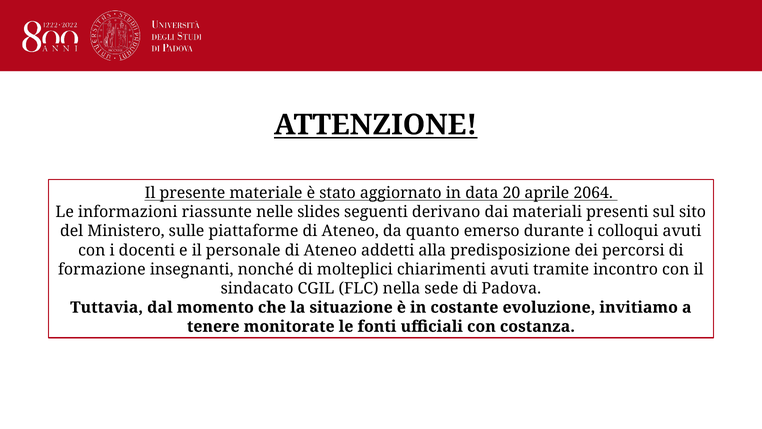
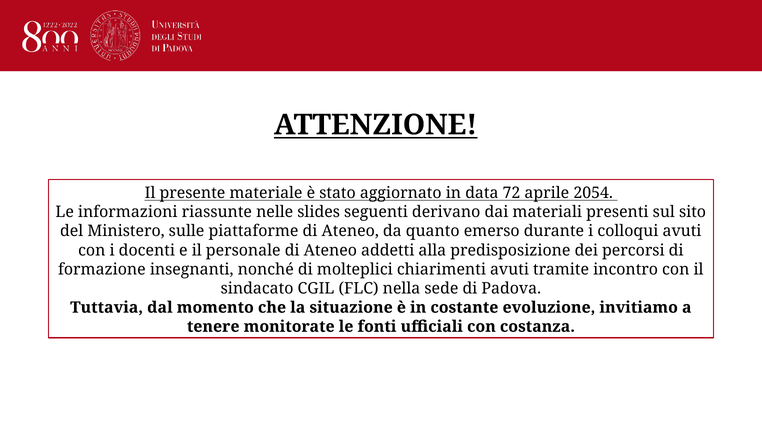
20: 20 -> 72 (511, 193)
2064: 2064 -> 2054 (593, 193)
